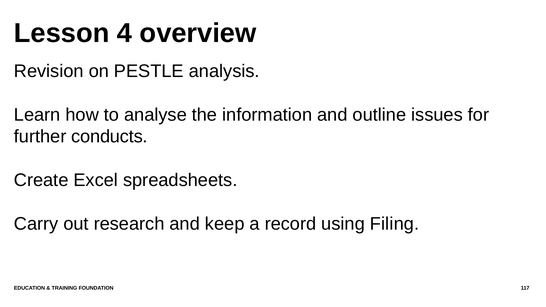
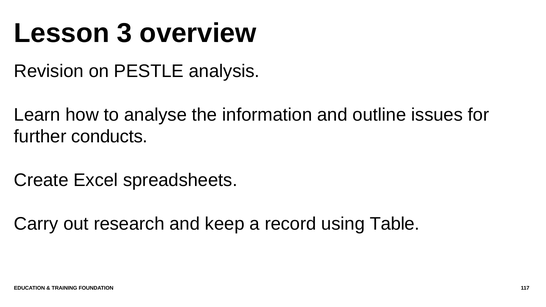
4: 4 -> 3 (125, 33)
Filing: Filing -> Table (395, 224)
